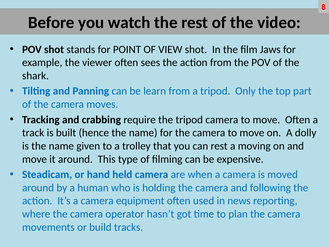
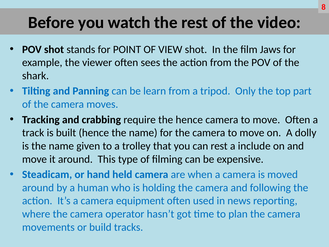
the tripod: tripod -> hence (189, 120)
moving: moving -> include (254, 146)
